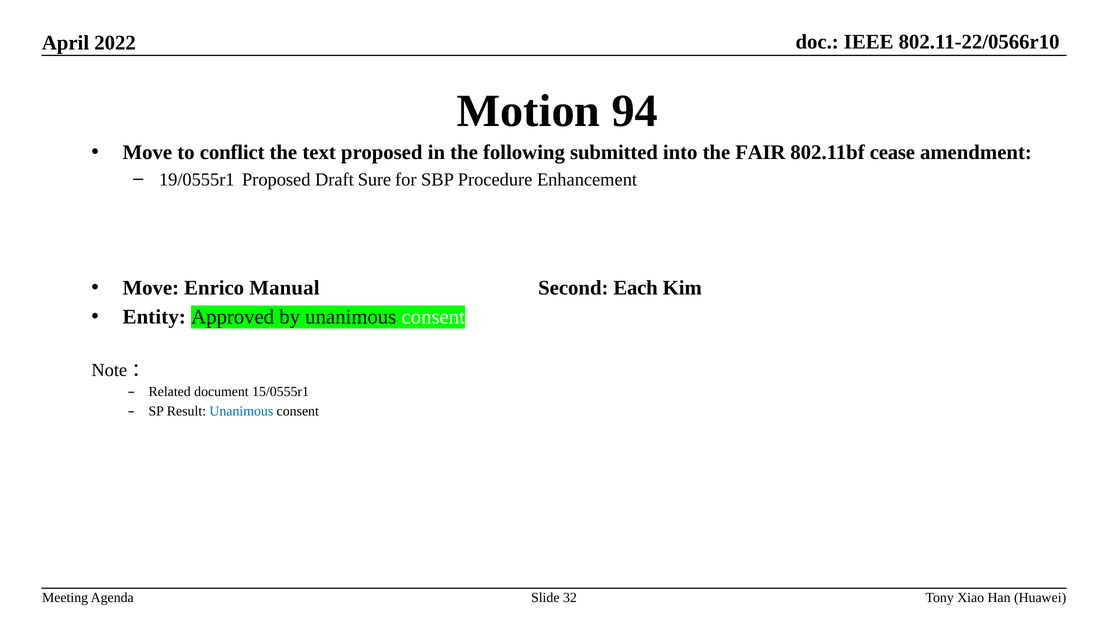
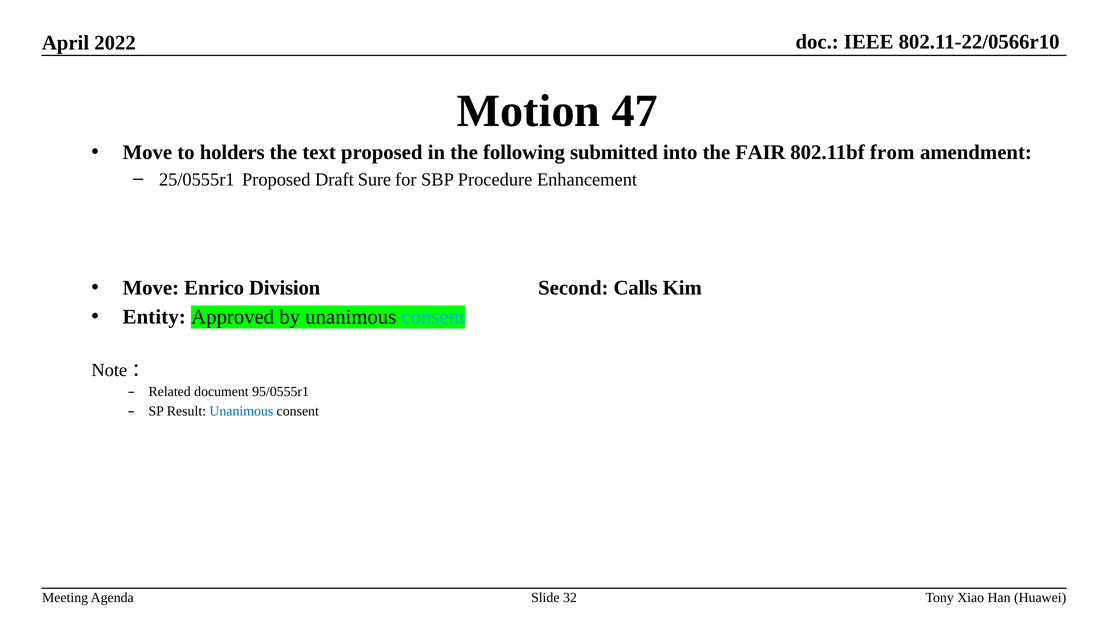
94: 94 -> 47 (635, 111)
conflict: conflict -> holders (232, 152)
cease: cease -> from (892, 152)
19/0555r1: 19/0555r1 -> 25/0555r1 (197, 180)
Manual: Manual -> Division (285, 288)
Each: Each -> Calls (636, 288)
consent colour: white -> light blue (433, 317)
15/0555r1: 15/0555r1 -> 95/0555r1 (281, 392)
